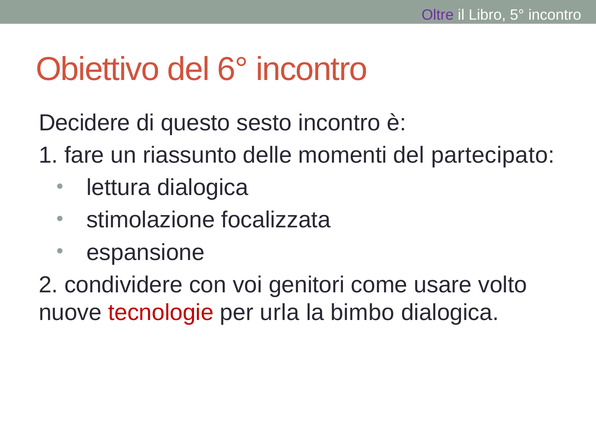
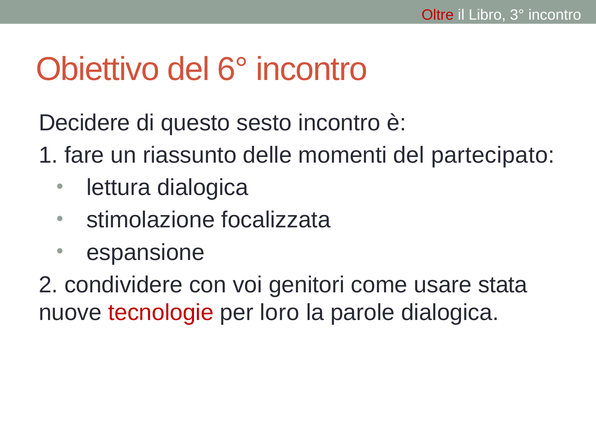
Oltre colour: purple -> red (438, 15)
5°: 5° -> 3° (517, 15)
volto: volto -> stata (503, 285)
urla: urla -> loro (280, 313)
bimbo: bimbo -> parole (363, 313)
